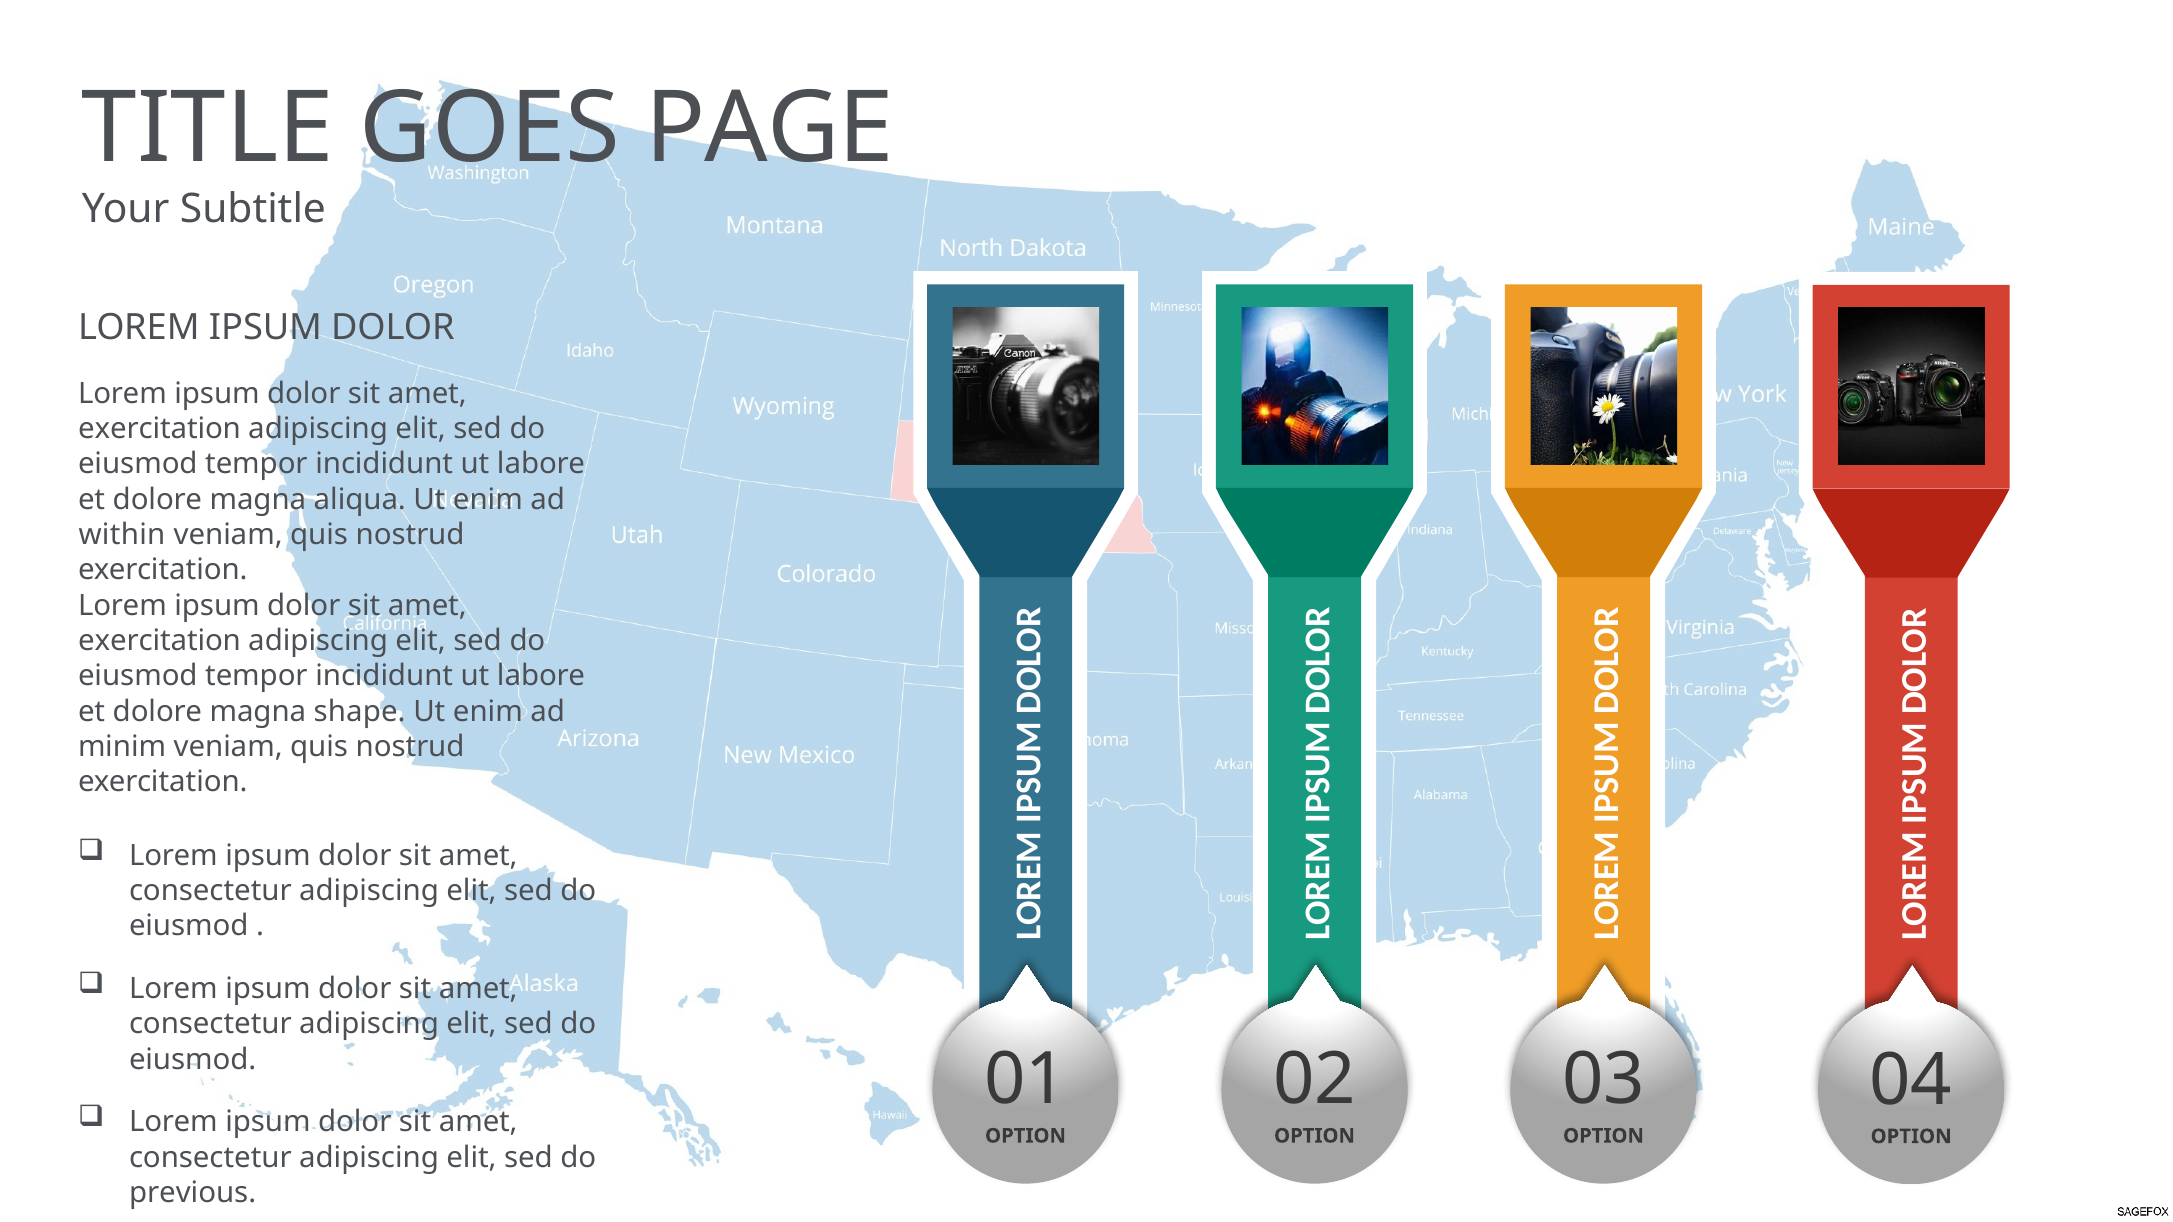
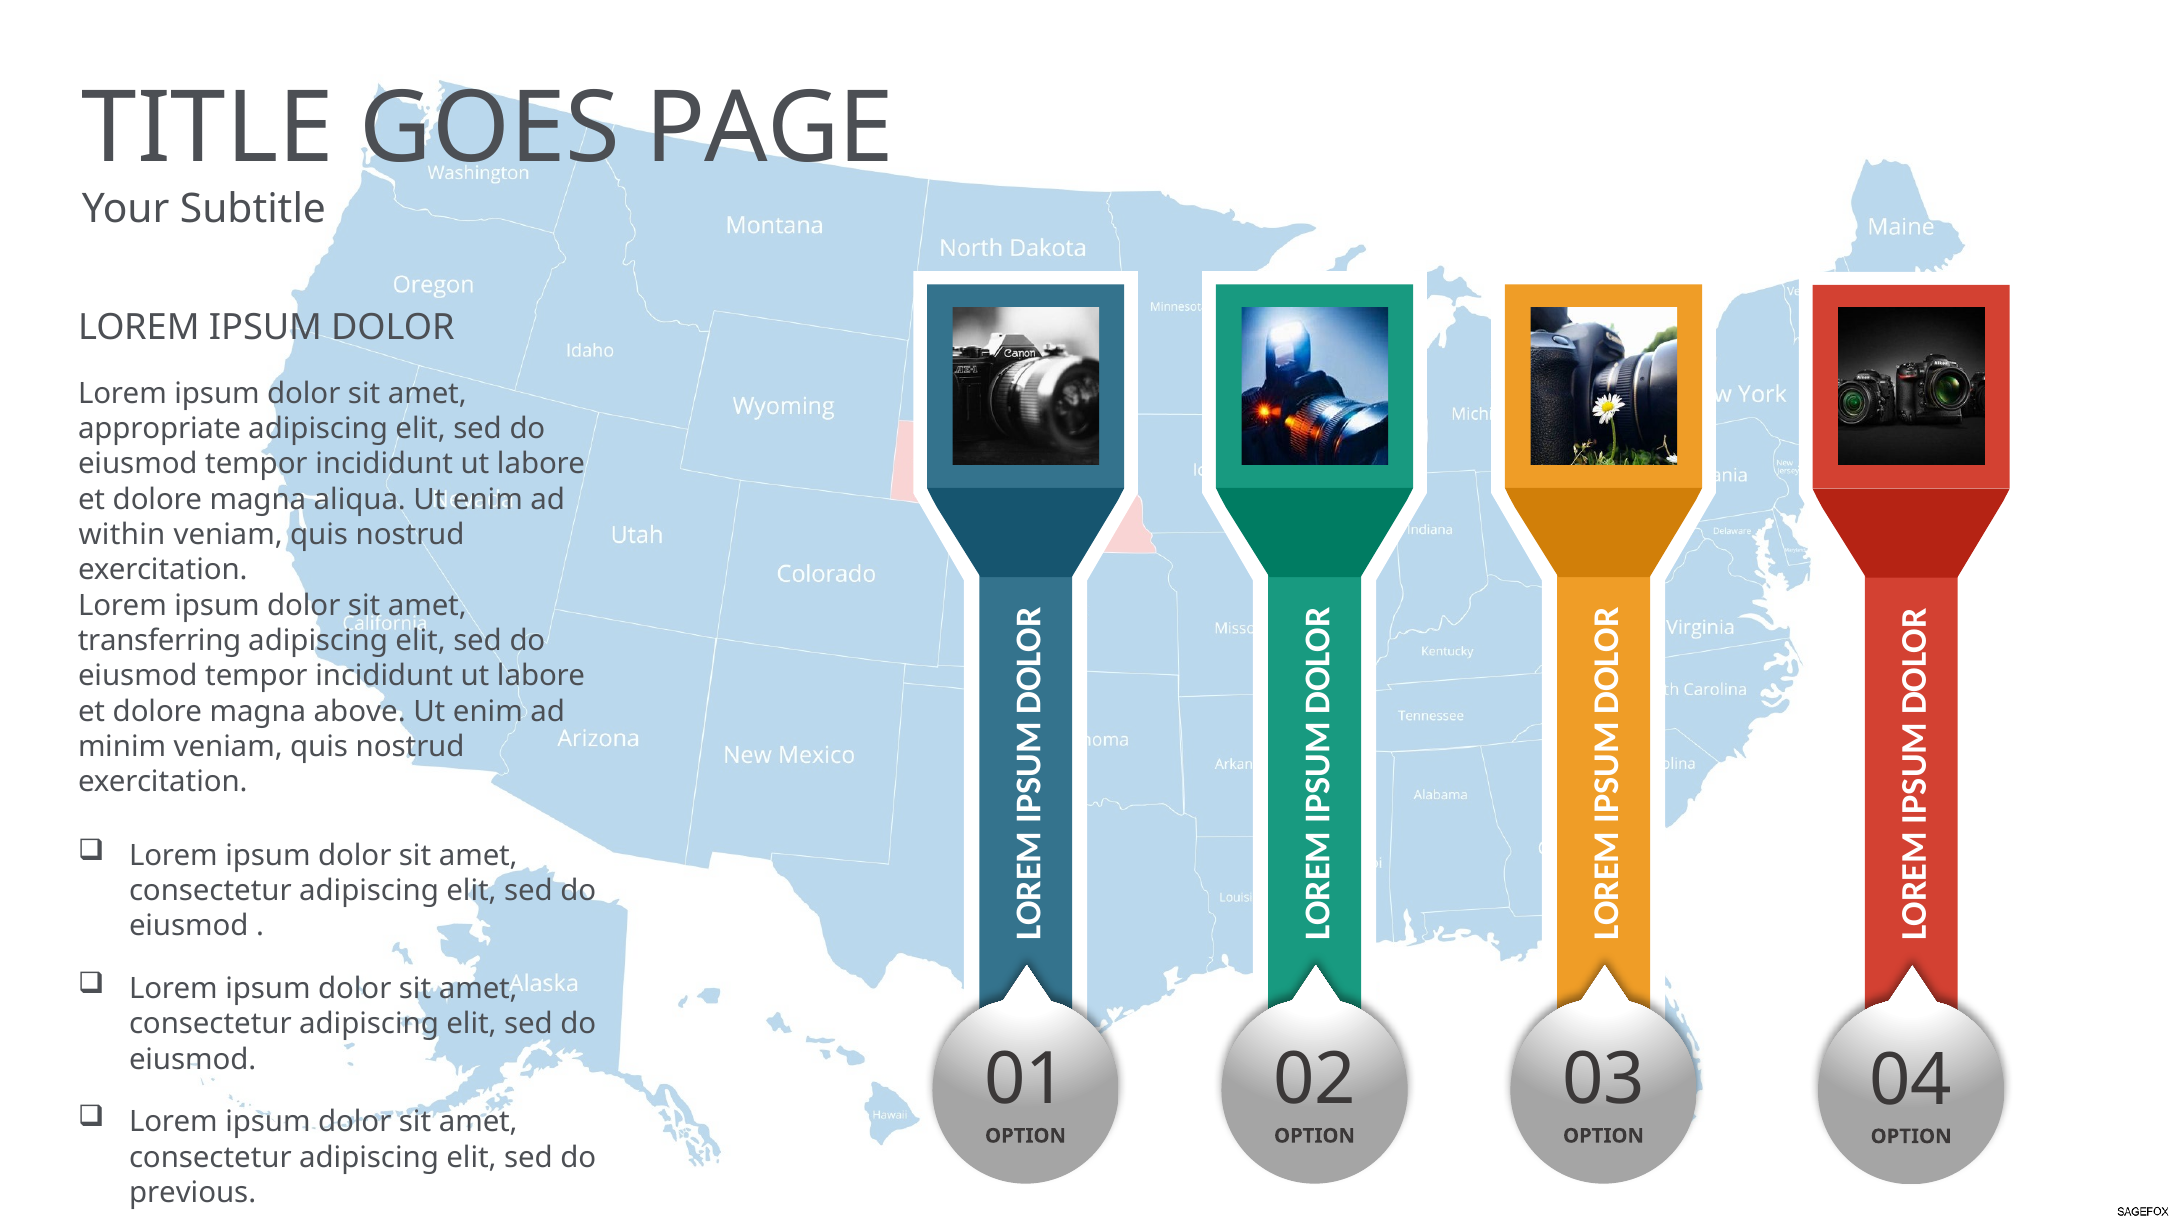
exercitation: exercitation -> appropriate (160, 429)
exercitation: exercitation -> transferring (160, 641)
shape: shape -> above (360, 712)
